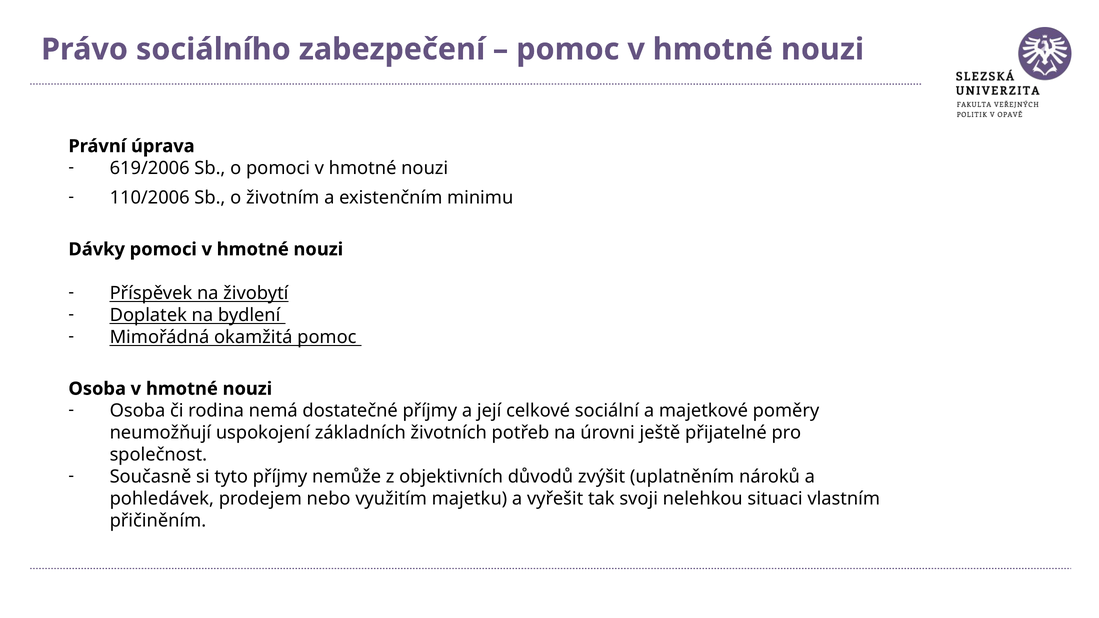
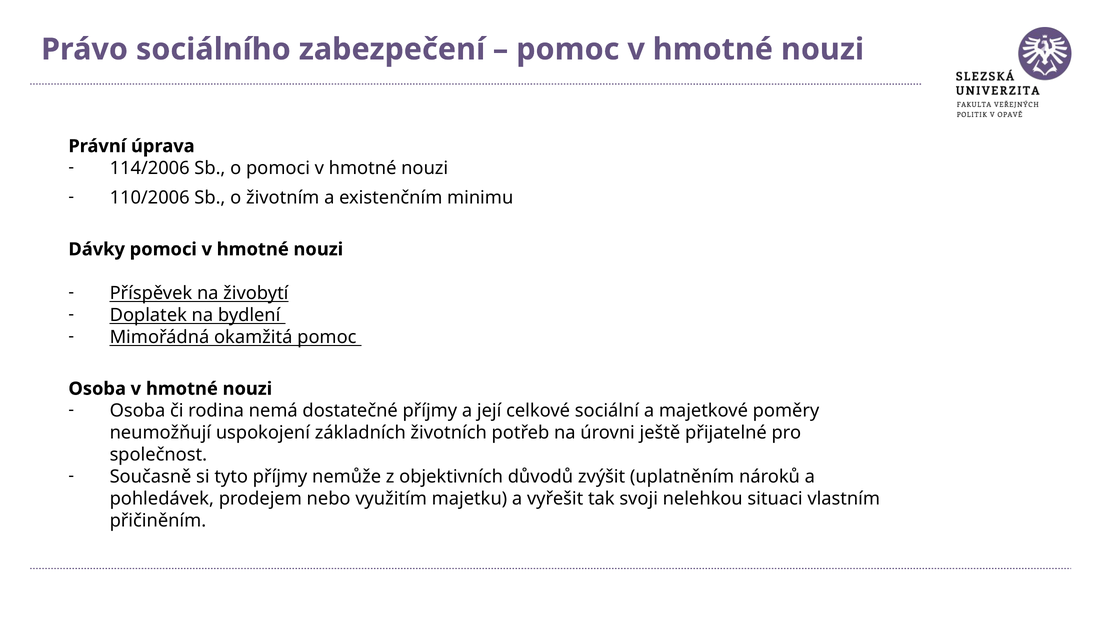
619/2006: 619/2006 -> 114/2006 (150, 168)
